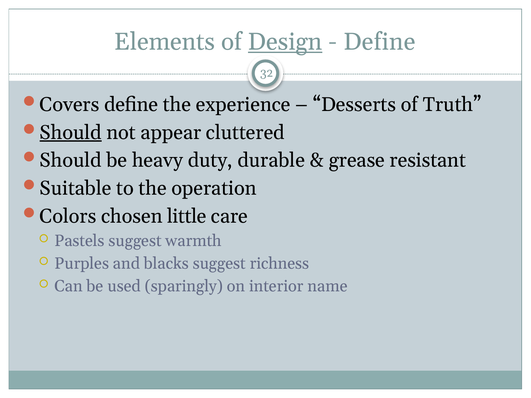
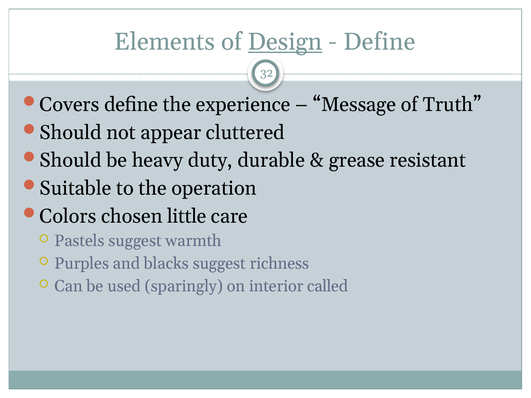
Desserts: Desserts -> Message (354, 105)
Should underline: present -> none (71, 133)
name: name -> called (328, 286)
